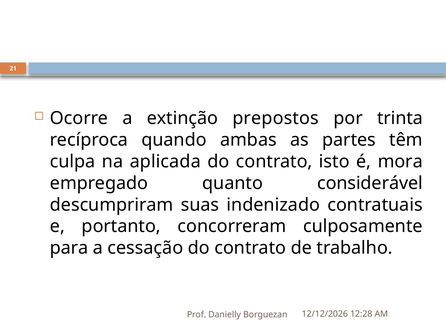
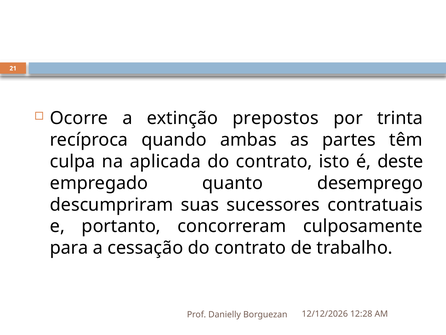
mora: mora -> deste (400, 161)
considerável: considerável -> desemprego (370, 183)
indenizado: indenizado -> sucessores (273, 204)
